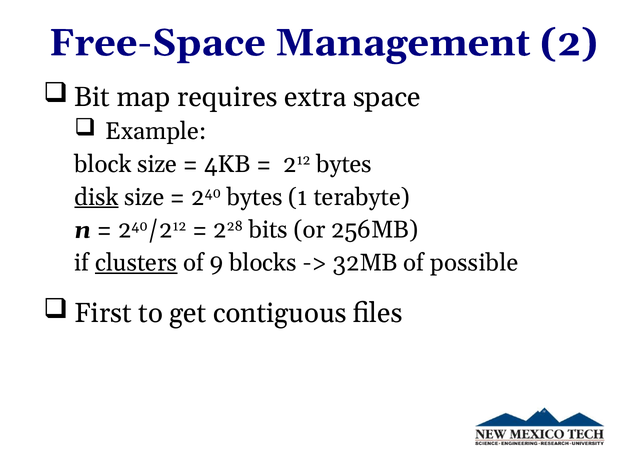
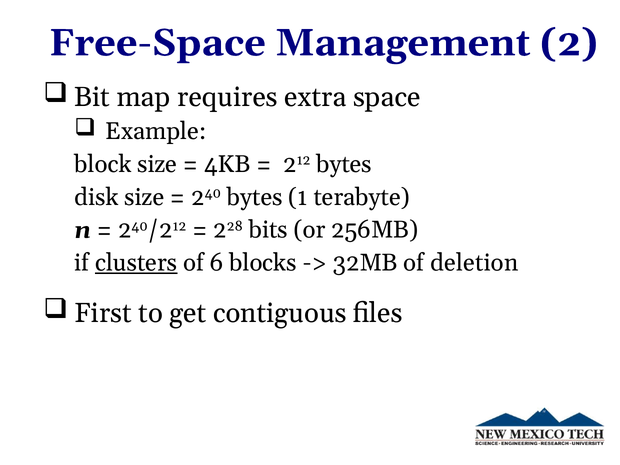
disk underline: present -> none (97, 197)
9: 9 -> 6 (217, 263)
possible: possible -> deletion (474, 263)
